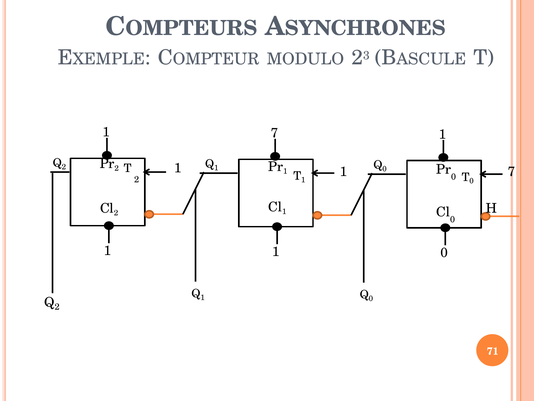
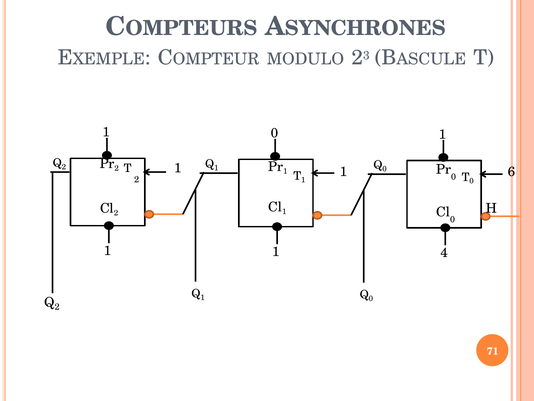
7: 7 -> 0 (274, 133)
1 1 7: 7 -> 6 (512, 171)
1 0: 0 -> 4 (444, 252)
